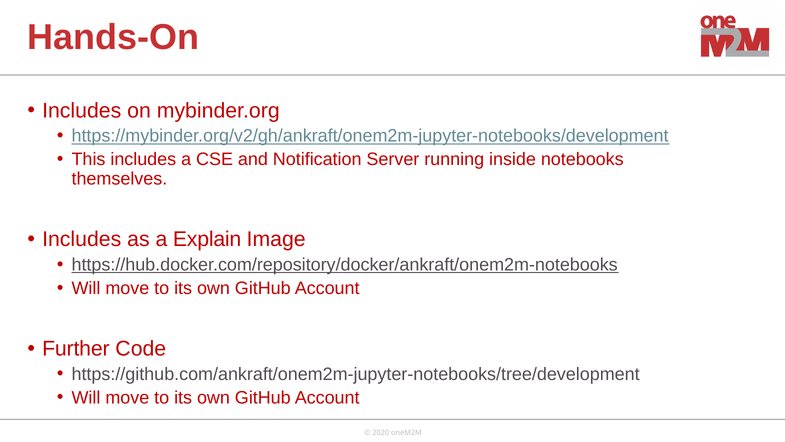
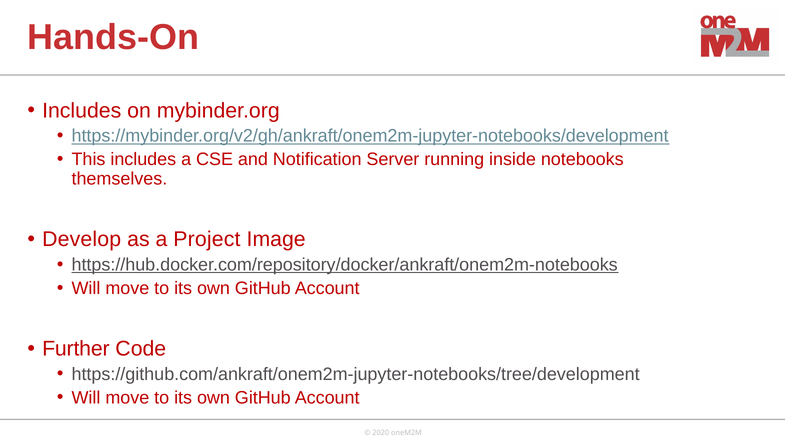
Includes: Includes -> Develop (82, 239)
Explain: Explain -> Project (207, 239)
